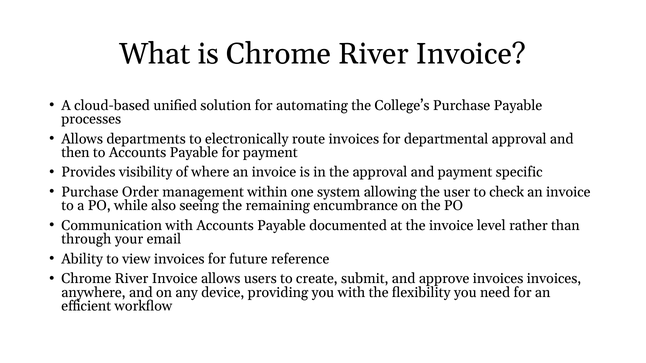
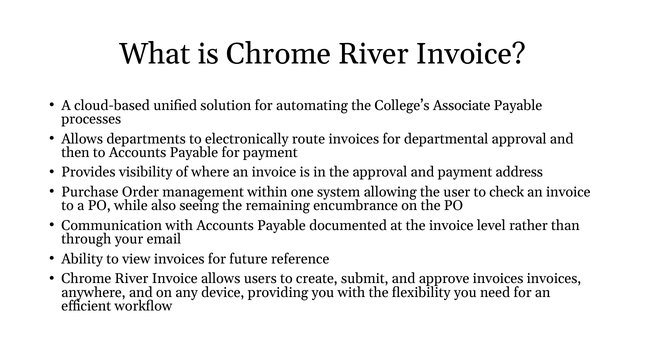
College’s Purchase: Purchase -> Associate (462, 105)
specific: specific -> address (519, 173)
